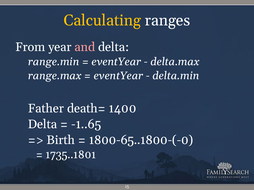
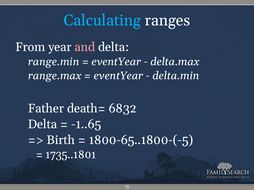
Calculating colour: yellow -> light blue (102, 20)
1400: 1400 -> 6832 (123, 109)
1800-65..1800-(-0: 1800-65..1800-(-0 -> 1800-65..1800-(-5 (141, 140)
